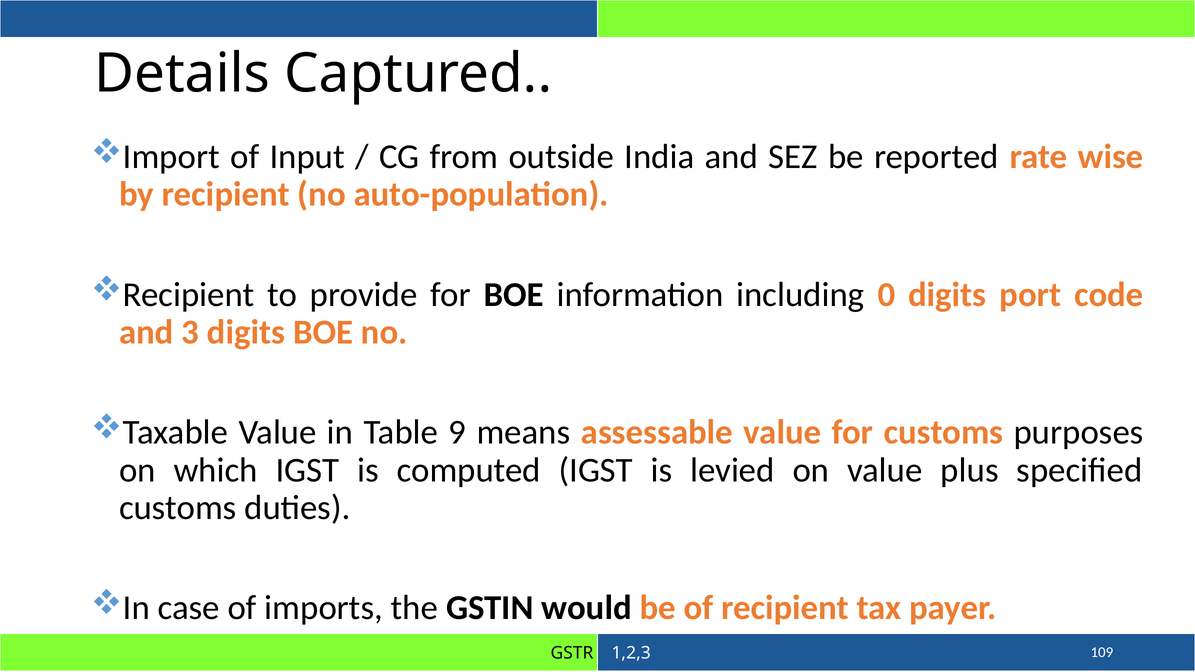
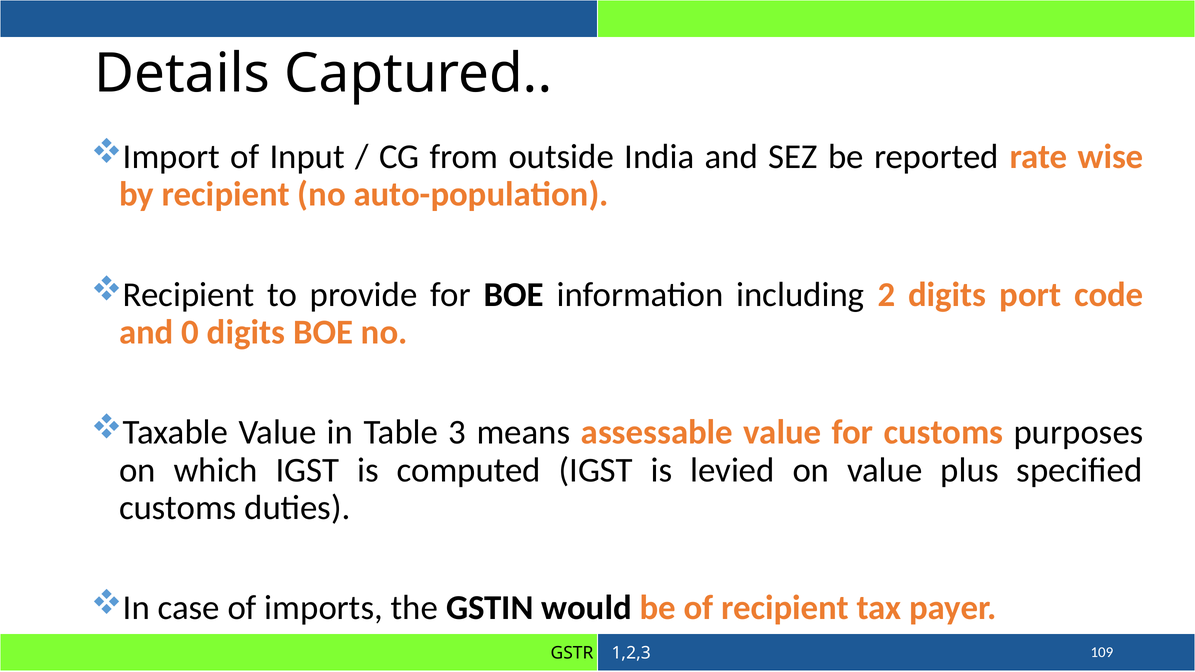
0: 0 -> 2 (886, 295)
3: 3 -> 0 (190, 332)
9: 9 -> 3 (457, 432)
